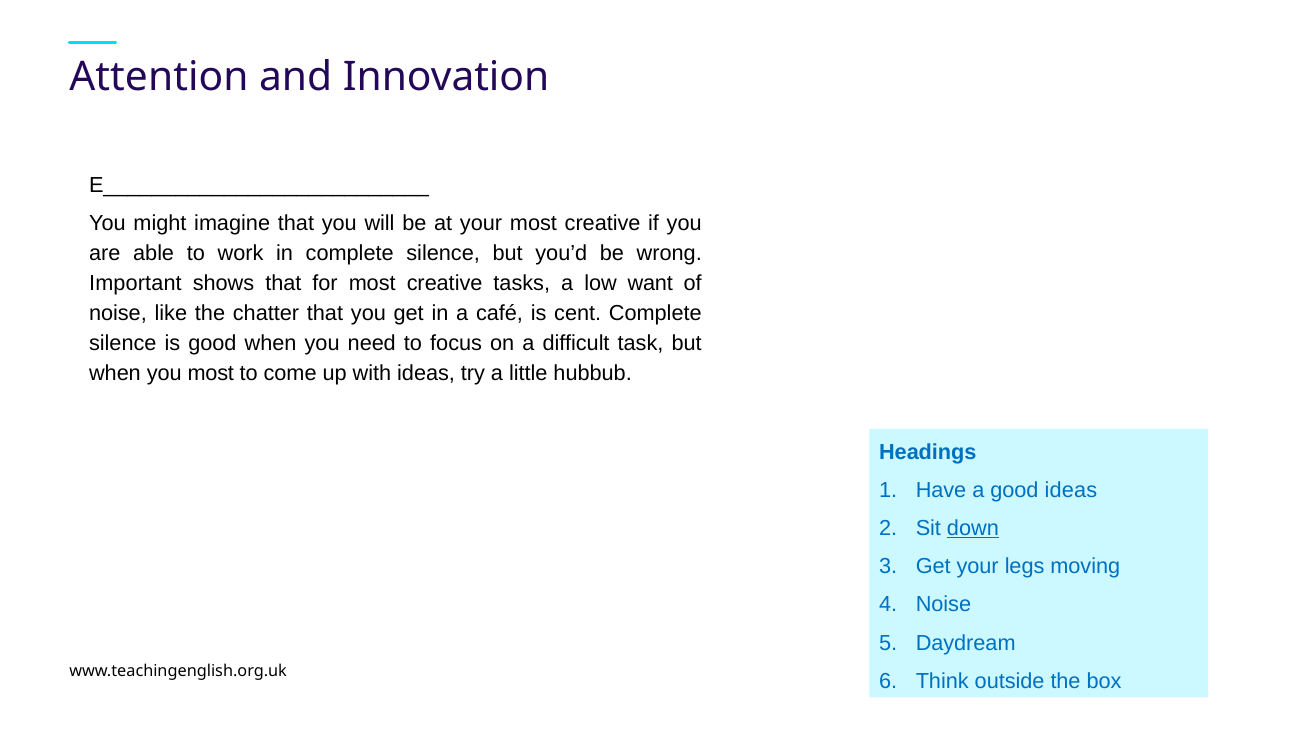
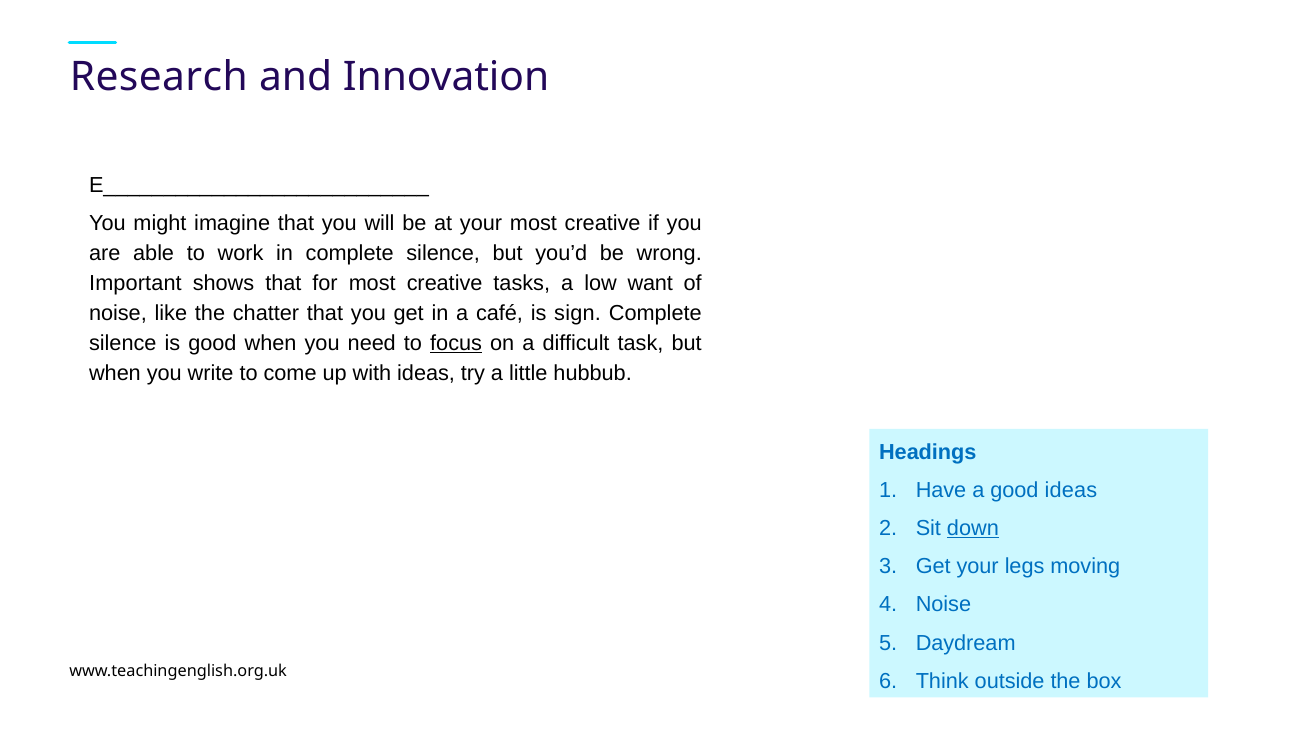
Attention: Attention -> Research (159, 77)
cent: cent -> sign (578, 313)
focus underline: none -> present (456, 343)
you most: most -> write (211, 373)
